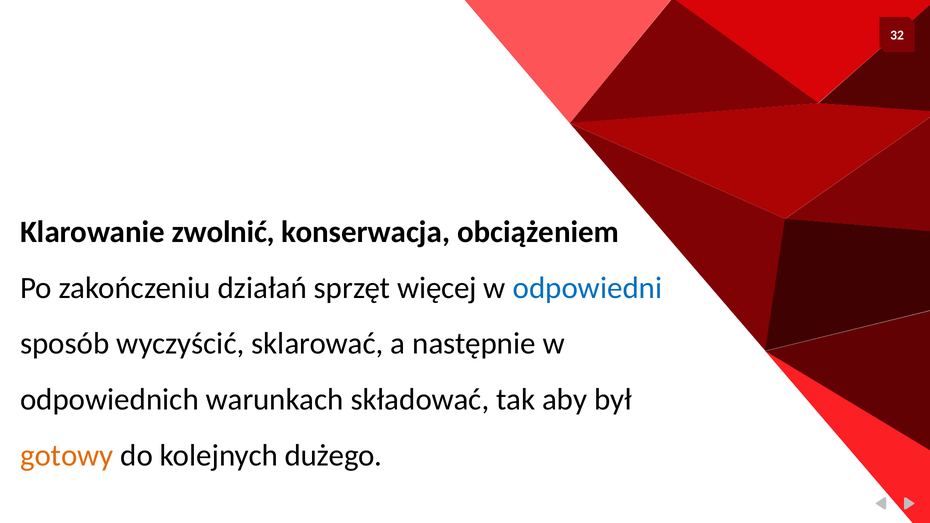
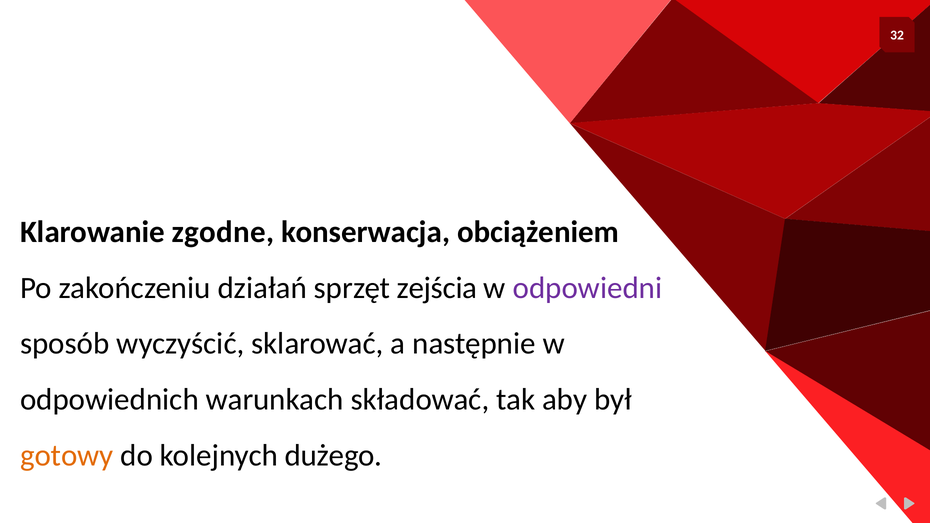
zwolnić: zwolnić -> zgodne (223, 232)
więcej: więcej -> zejścia (437, 288)
odpowiedni colour: blue -> purple (587, 288)
